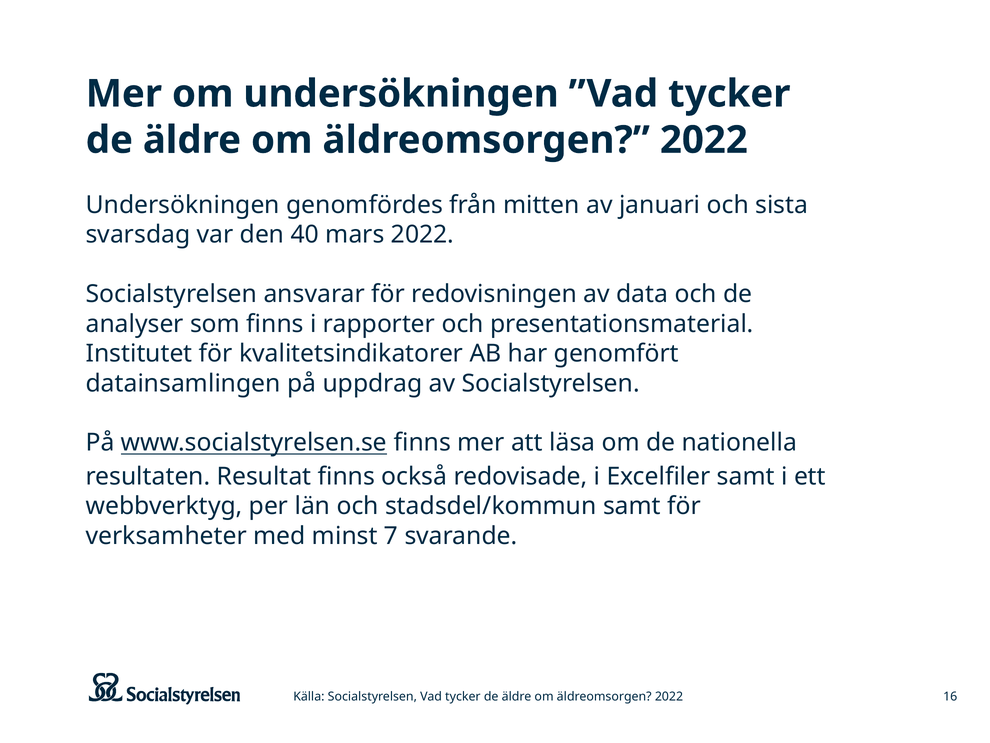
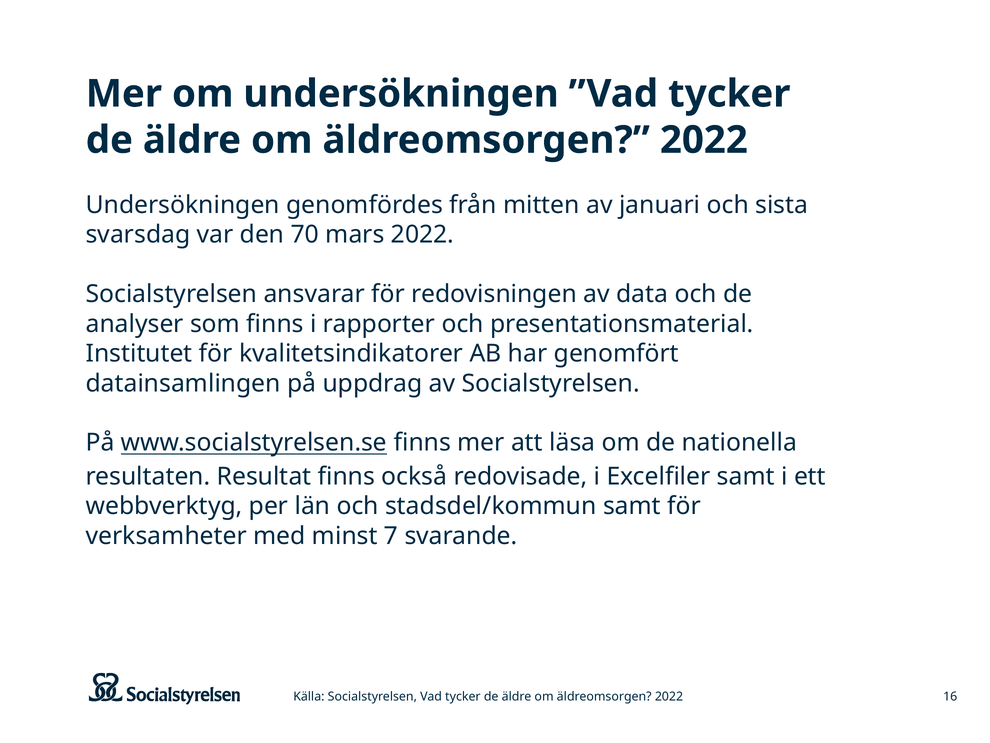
40: 40 -> 70 (305, 235)
